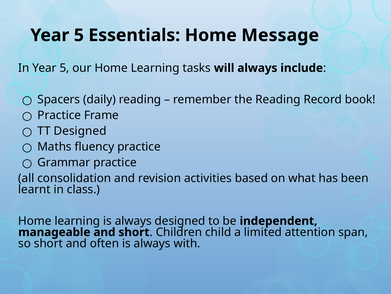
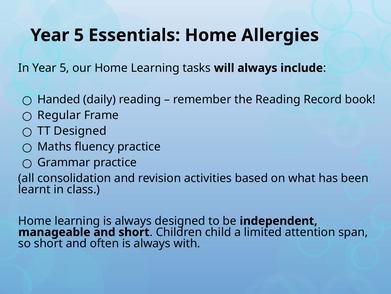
Message: Message -> Allergies (280, 35)
Spacers: Spacers -> Handed (59, 100)
Practice: Practice -> Regular (59, 115)
